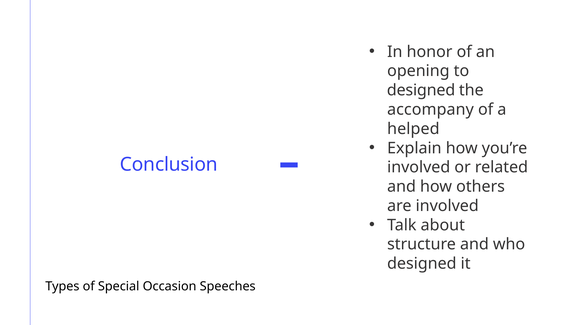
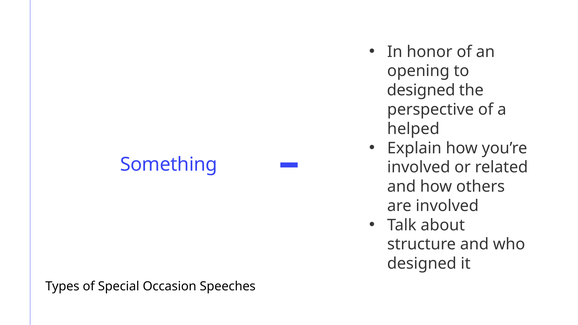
accompany: accompany -> perspective (431, 110)
Conclusion: Conclusion -> Something (169, 164)
